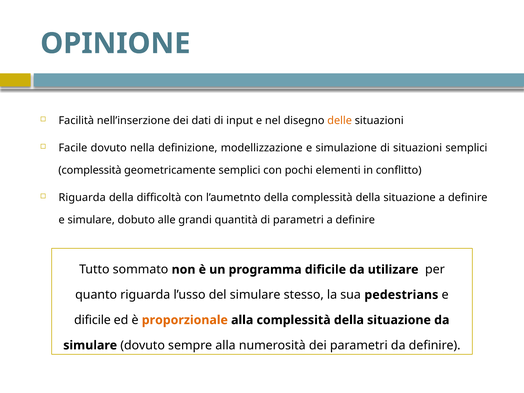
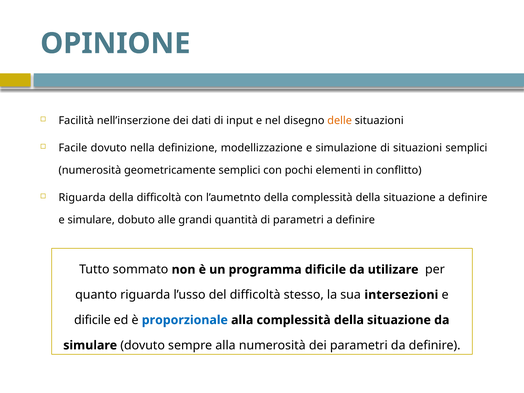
complessità: complessità -> numerosità (90, 170)
del simulare: simulare -> difficoltà (255, 295)
pedestrians: pedestrians -> intersezioni (401, 295)
proporzionale colour: orange -> blue (185, 320)
